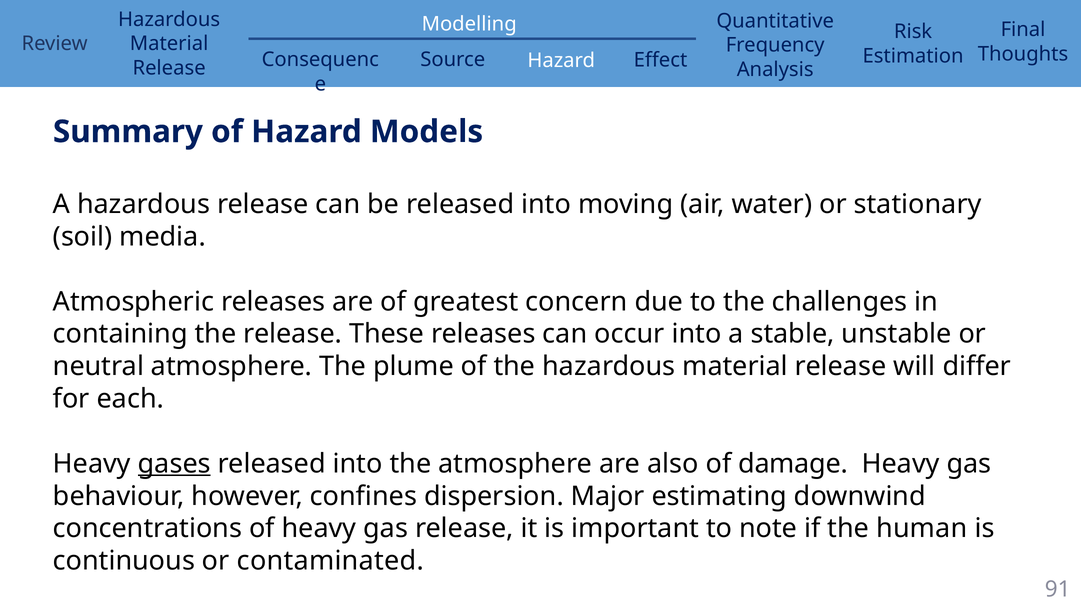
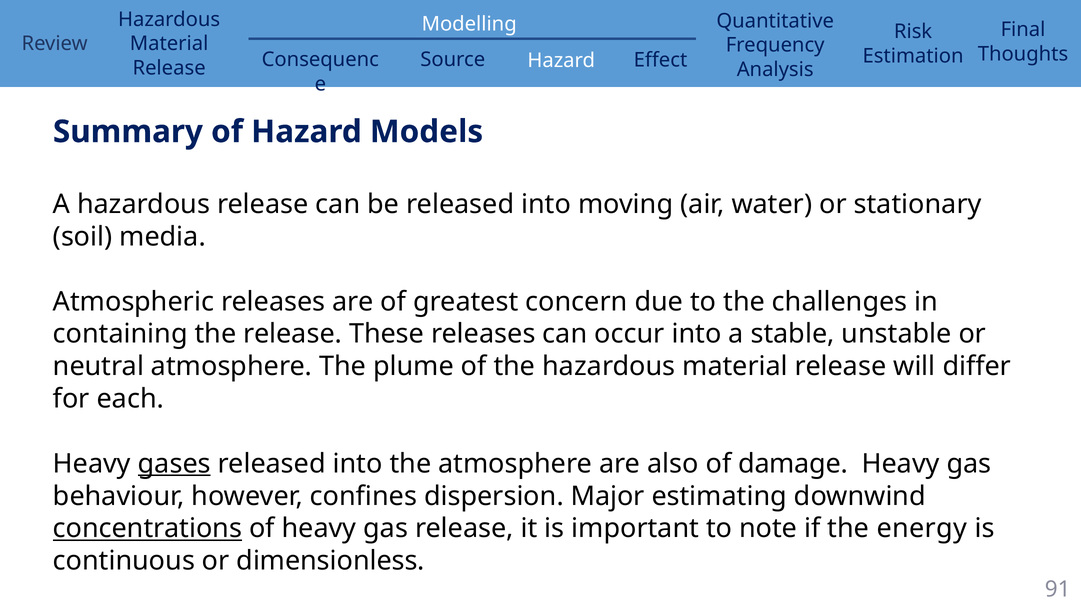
concentrations underline: none -> present (147, 529)
human: human -> energy (922, 529)
contaminated: contaminated -> dimensionless (331, 561)
